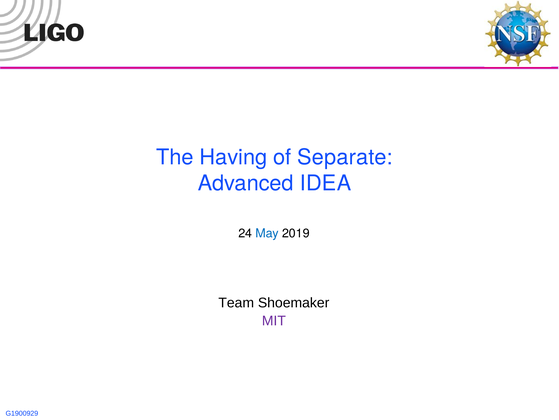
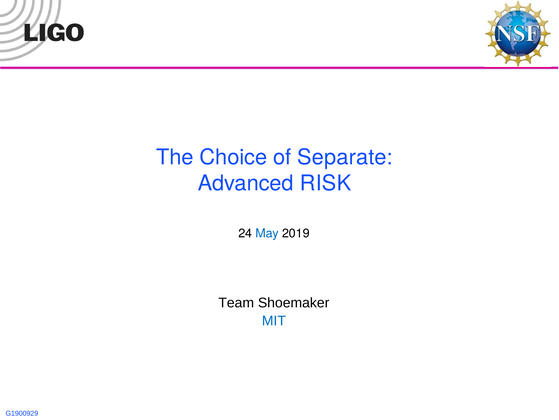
Having: Having -> Choice (233, 157)
IDEA: IDEA -> RISK (326, 183)
MIT colour: purple -> blue (274, 320)
